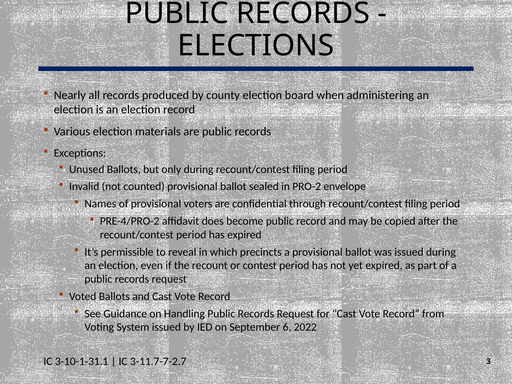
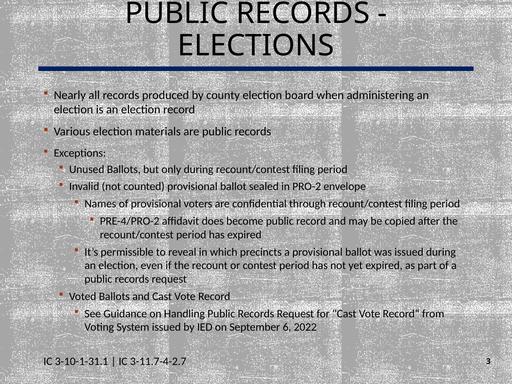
3-11.7-7-2.7: 3-11.7-7-2.7 -> 3-11.7-4-2.7 (158, 361)
